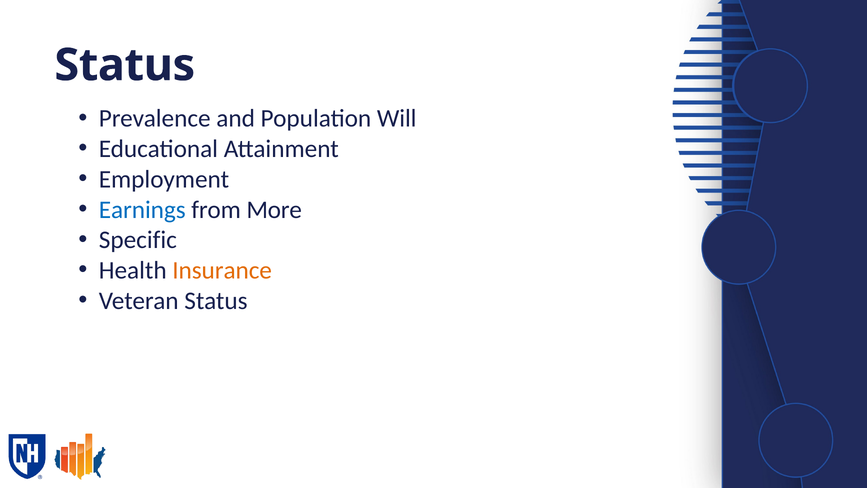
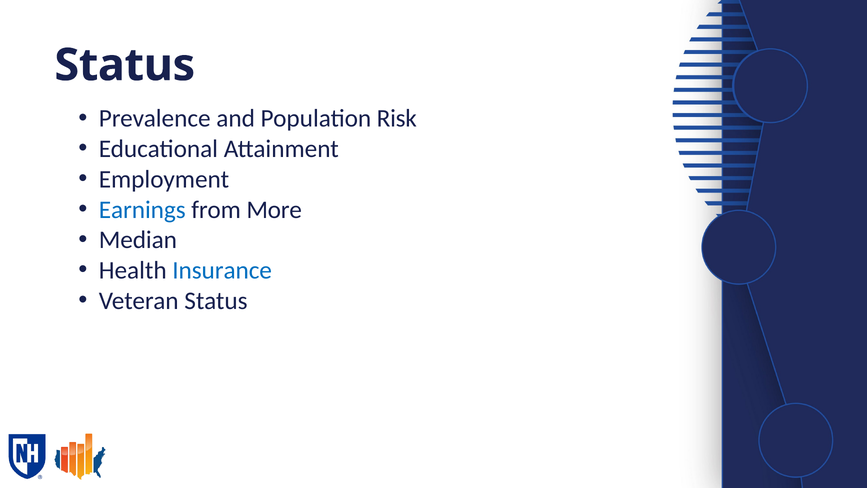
Will: Will -> Risk (397, 119)
Specific: Specific -> Median (138, 240)
Insurance colour: orange -> blue (222, 270)
